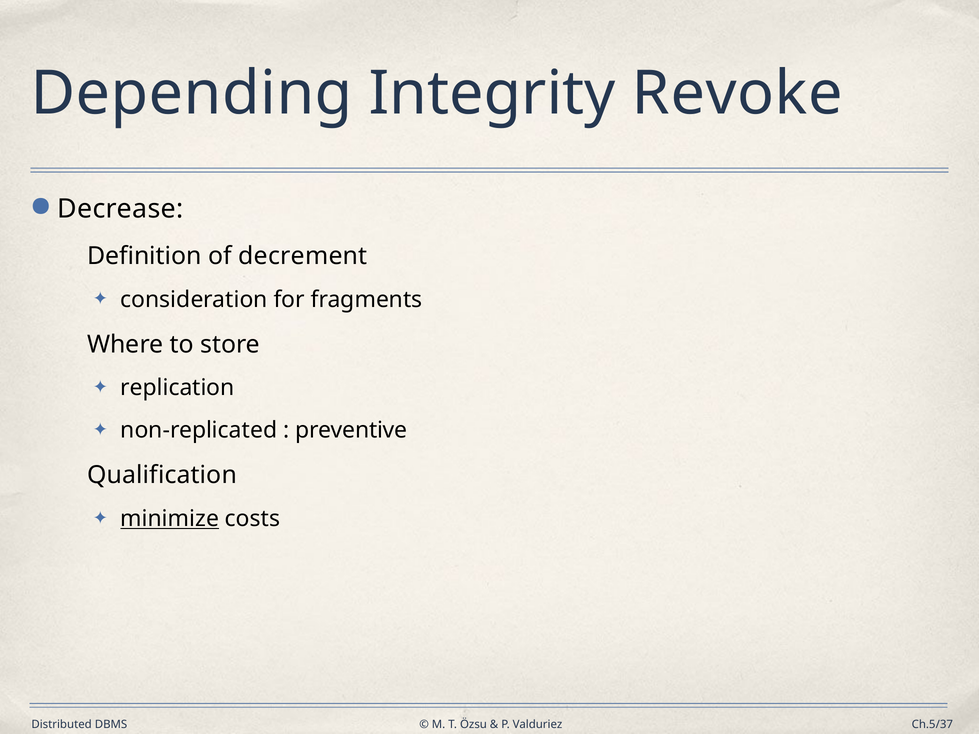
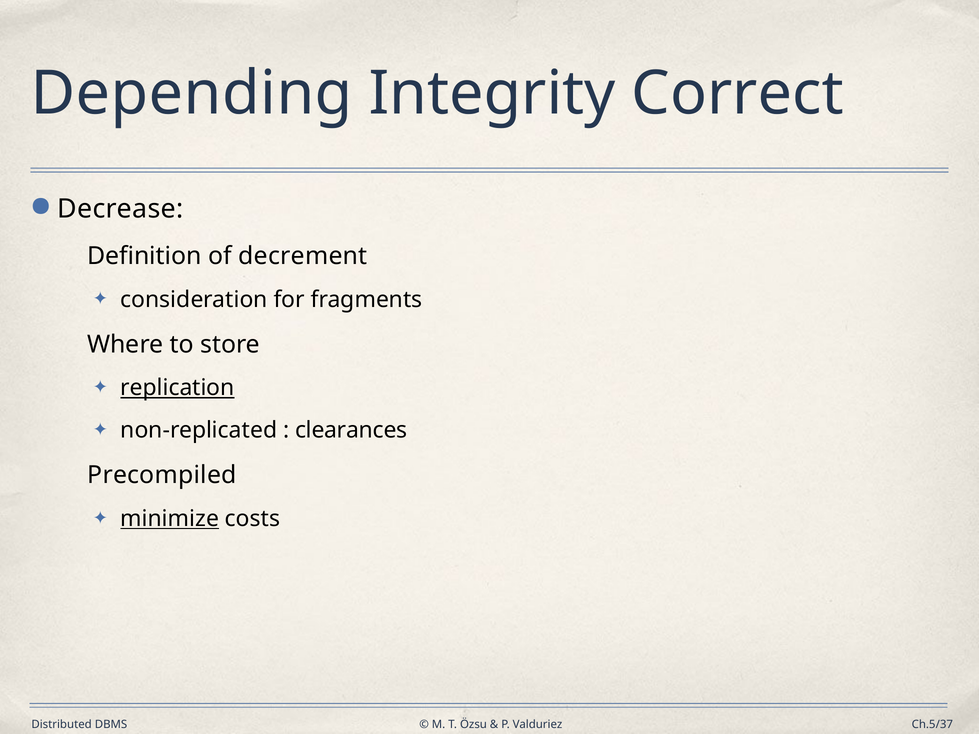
Revoke: Revoke -> Correct (738, 94)
replication underline: none -> present (177, 388)
preventive: preventive -> clearances (351, 430)
Qualification: Qualification -> Precompiled (162, 475)
